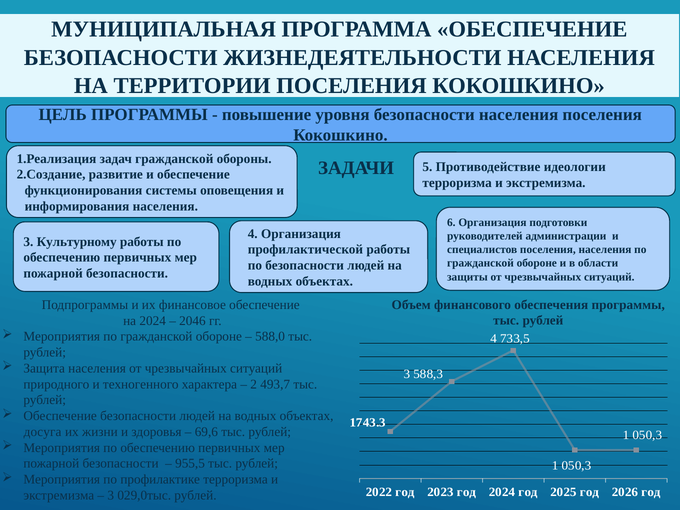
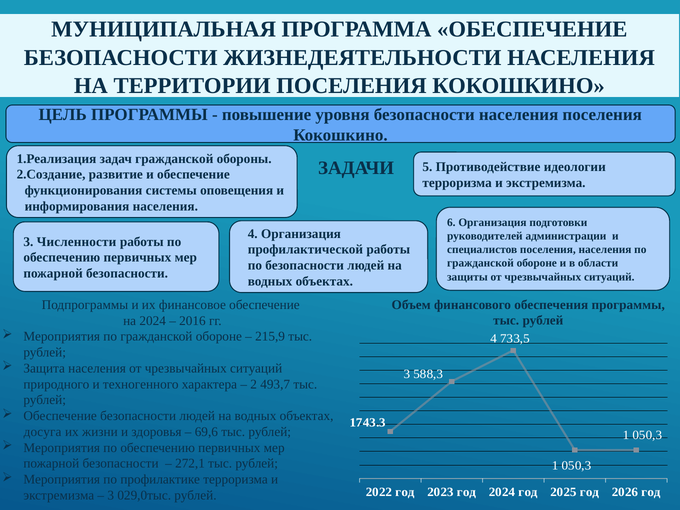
Культурному: Культурному -> Численности (77, 242)
2046: 2046 -> 2016 (192, 321)
588,0: 588,0 -> 215,9 (270, 337)
955,5: 955,5 -> 272,1 (190, 464)
